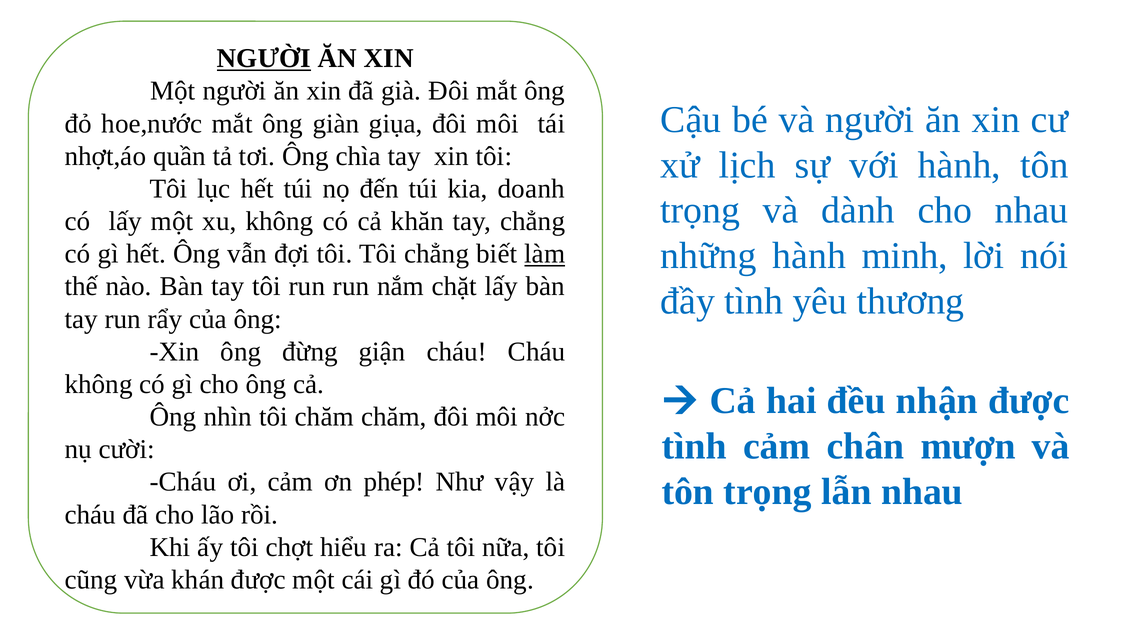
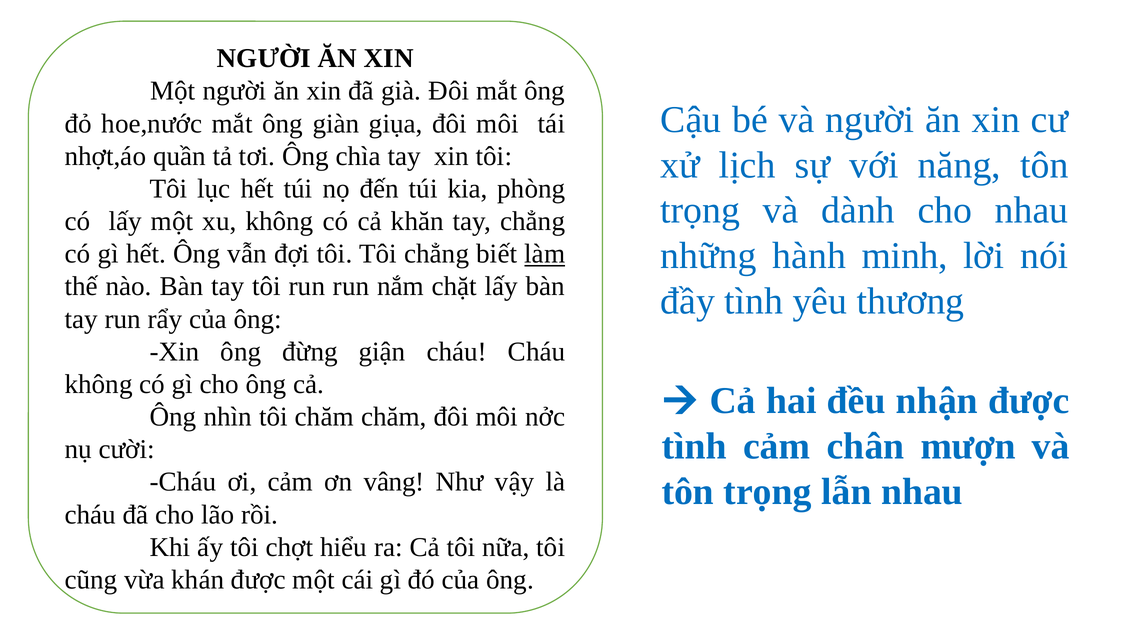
NGƯỜI underline: present -> none (264, 58)
với hành: hành -> năng (959, 165)
doanh: doanh -> phòng (531, 189)
phép: phép -> vâng (394, 482)
